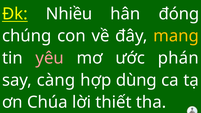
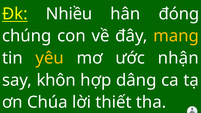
yêu colour: pink -> yellow (50, 58)
phán: phán -> nhận (178, 58)
càng: càng -> khôn (56, 80)
dùng: dùng -> dâng (136, 80)
